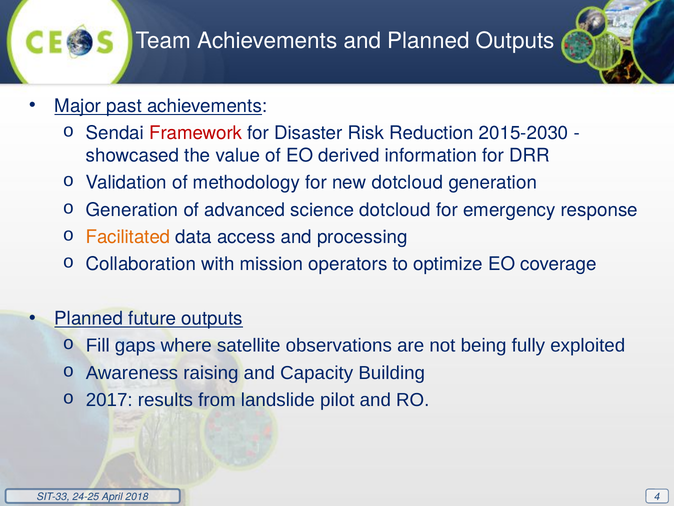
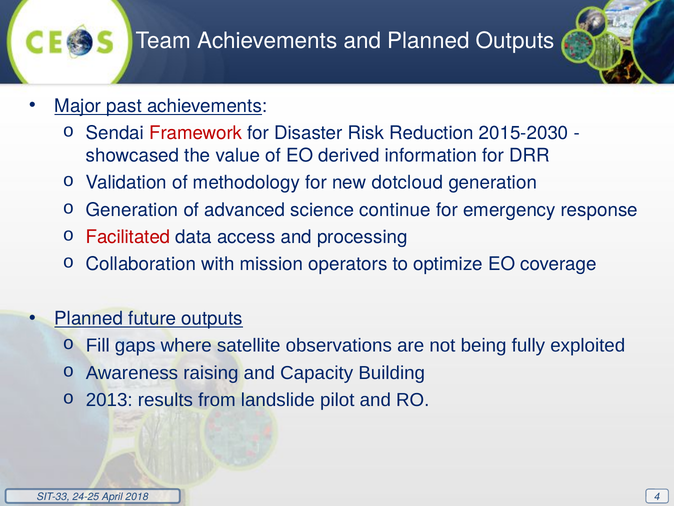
science dotcloud: dotcloud -> continue (395, 210)
Facilitated colour: orange -> red (128, 237)
2017: 2017 -> 2013 (109, 400)
